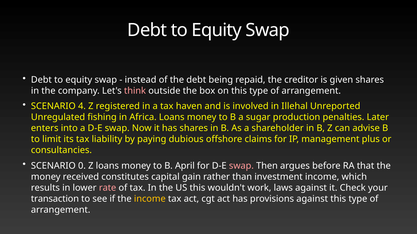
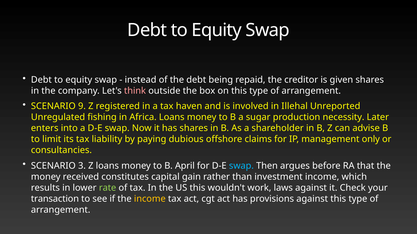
4: 4 -> 9 (82, 107)
penalties: penalties -> necessity (344, 118)
plus: plus -> only (371, 140)
0: 0 -> 3 (82, 166)
swap colour: pink -> light blue (241, 166)
rate colour: pink -> light green (108, 188)
